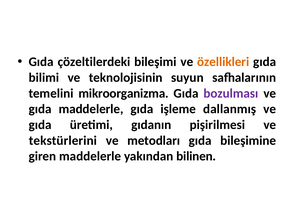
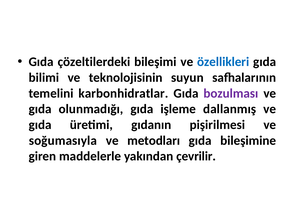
özellikleri colour: orange -> blue (223, 62)
mikroorganizma: mikroorganizma -> karbonhidratlar (123, 93)
gıda maddelerle: maddelerle -> olunmadığı (91, 109)
tekstürlerini: tekstürlerini -> soğumasıyla (63, 140)
bilinen: bilinen -> çevrilir (196, 156)
